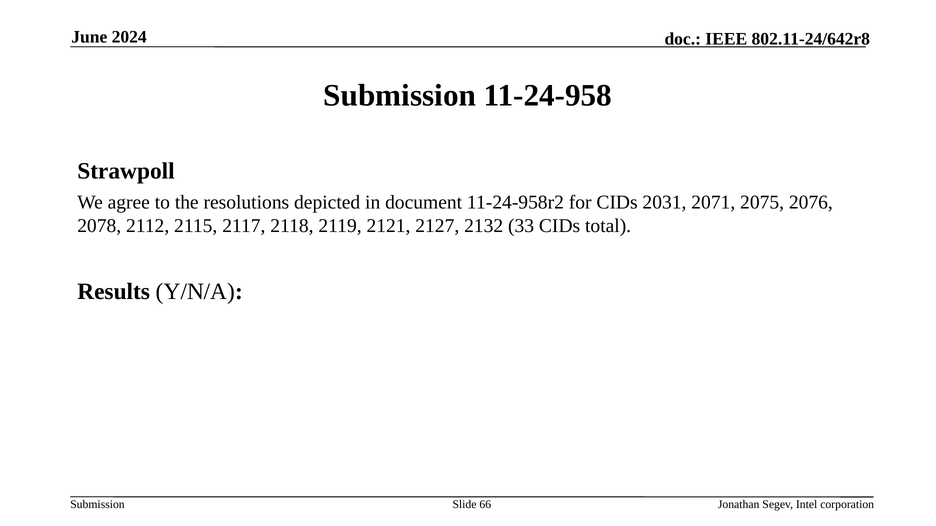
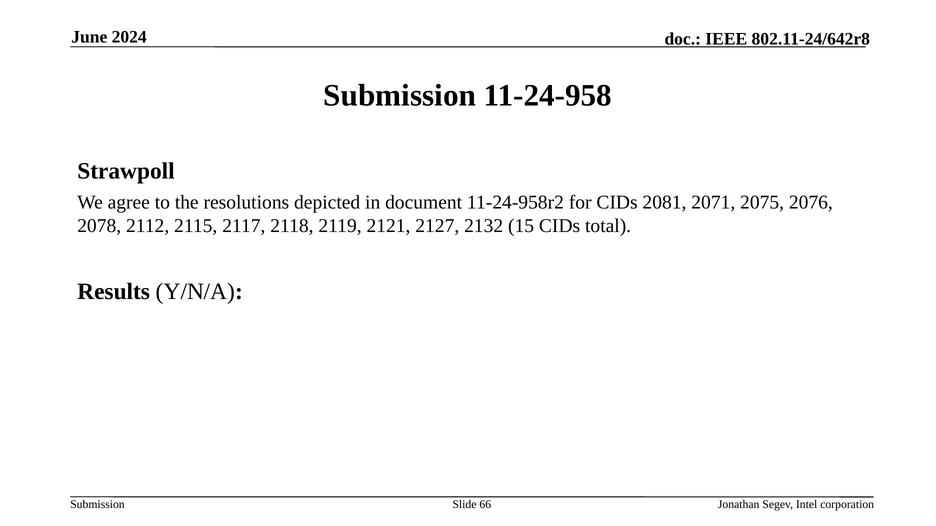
2031: 2031 -> 2081 (664, 203)
33: 33 -> 15 (521, 226)
